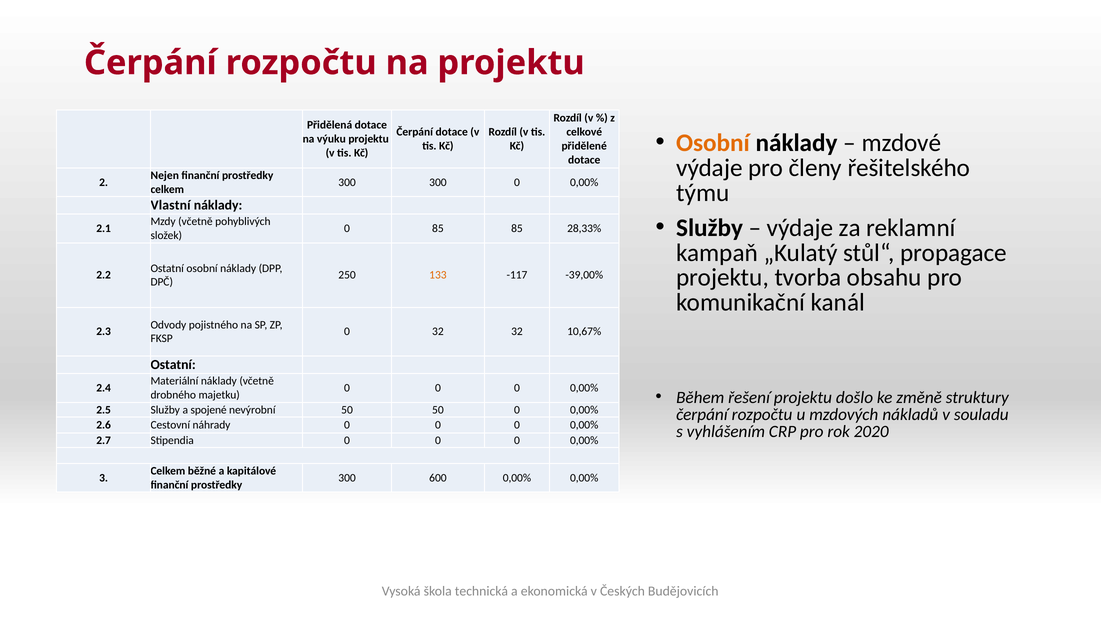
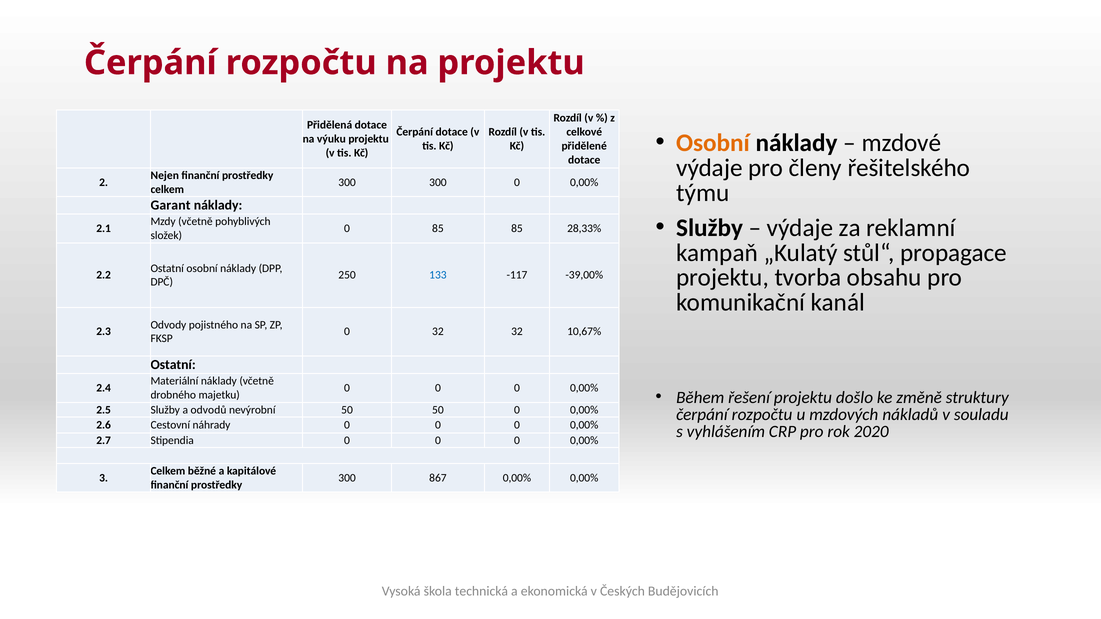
Vlastní: Vlastní -> Garant (171, 206)
133 colour: orange -> blue (438, 275)
spojené: spojené -> odvodů (208, 410)
600: 600 -> 867 (438, 478)
